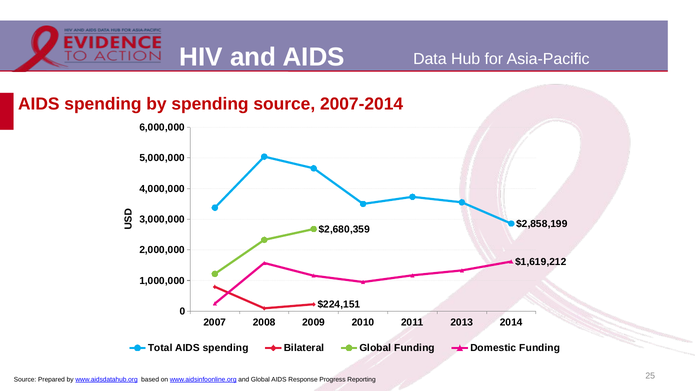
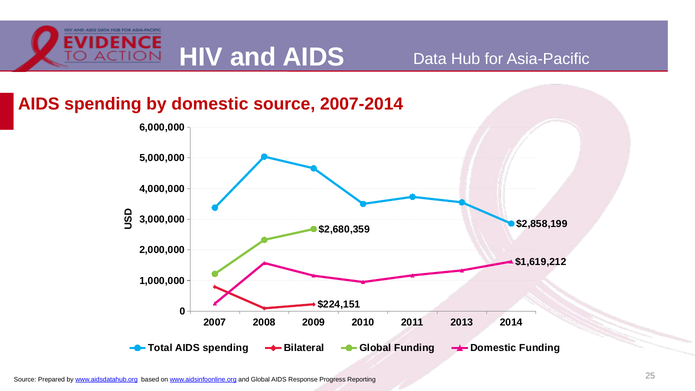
by spending: spending -> domestic (210, 104)
